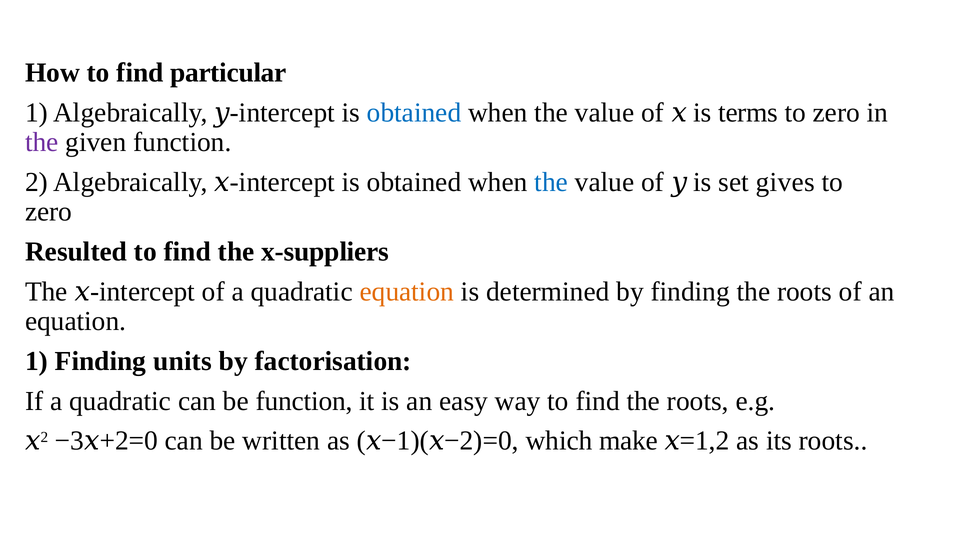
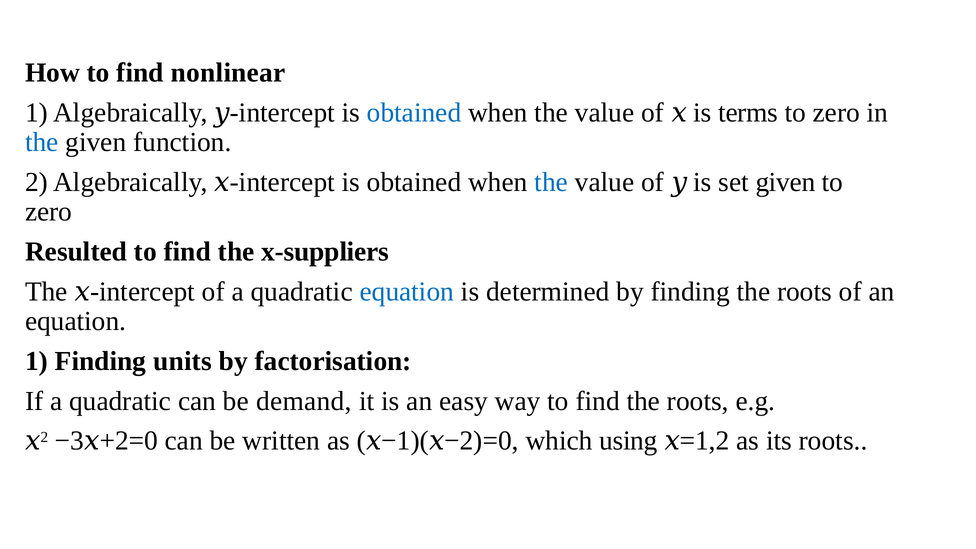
particular: particular -> nonlinear (228, 73)
the colour: purple -> blue (42, 142)
set gives: gives -> given (785, 182)
equation colour: orange -> blue (407, 292)
be function: function -> demand (304, 401)
make: make -> using (628, 441)
